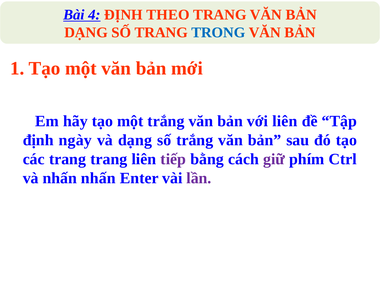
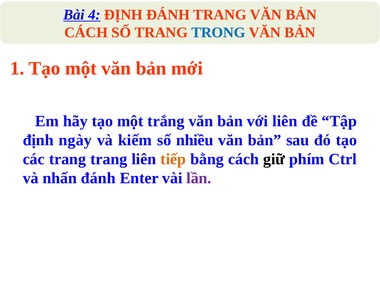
ĐỊNH THEO: THEO -> ĐÁNH (168, 15)
DẠNG: DẠNG -> CÁCH (86, 32)
và dạng: dạng -> kiếm (135, 140)
số trắng: trắng -> nhiều (195, 140)
tiếp colour: purple -> orange (173, 159)
giữ colour: purple -> black (274, 159)
nhấn nhấn: nhấn -> đánh (98, 178)
